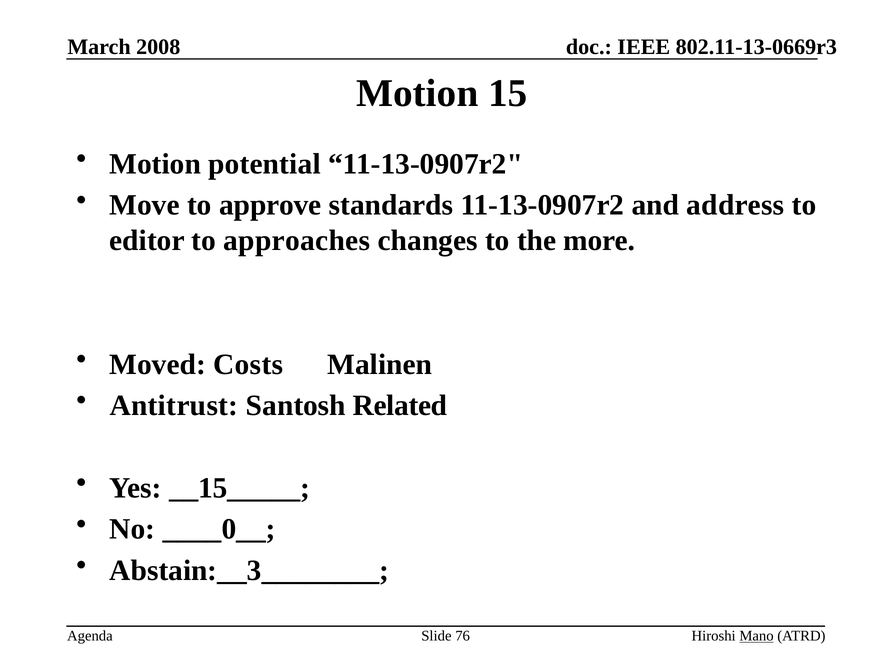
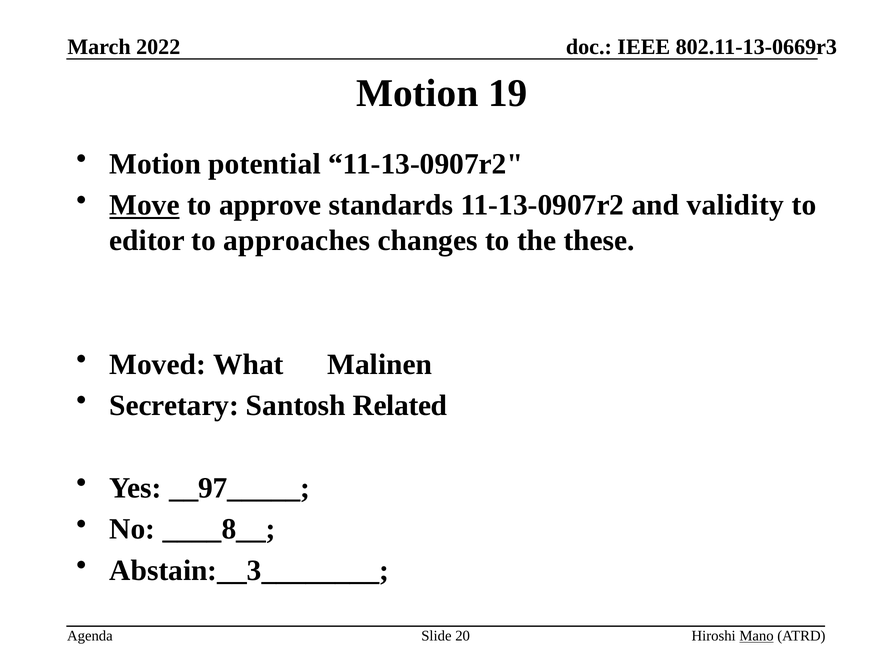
2008: 2008 -> 2022 (158, 47)
15: 15 -> 19 (508, 93)
Move underline: none -> present (145, 205)
address: address -> validity (735, 205)
more: more -> these (599, 241)
Costs: Costs -> What (248, 364)
Antitrust: Antitrust -> Secretary (174, 406)
__15_____: __15_____ -> __97_____ (240, 488)
____0__: ____0__ -> ____8__ (219, 529)
76: 76 -> 20 (463, 636)
